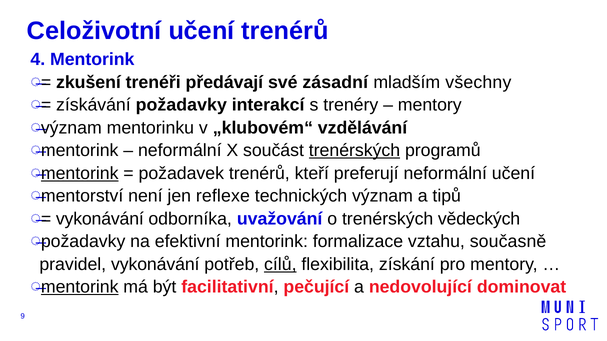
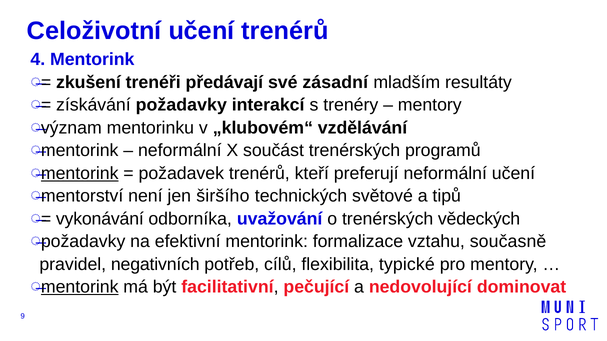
všechny: všechny -> resultáty (478, 82)
trenérských underline: present -> none (355, 151)
reflexe: reflexe -> širšího (223, 196)
technických význam: význam -> světové (382, 196)
pravidel vykonávání: vykonávání -> negativních (155, 265)
cílů underline: present -> none (280, 265)
získání: získání -> typické (407, 265)
